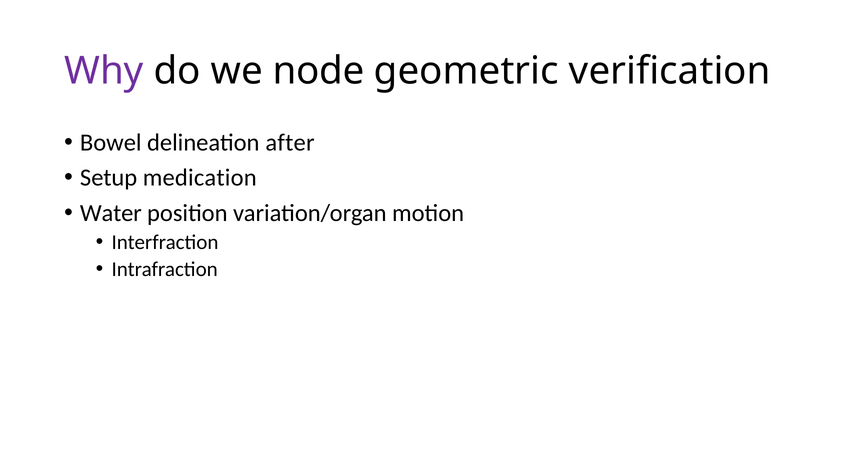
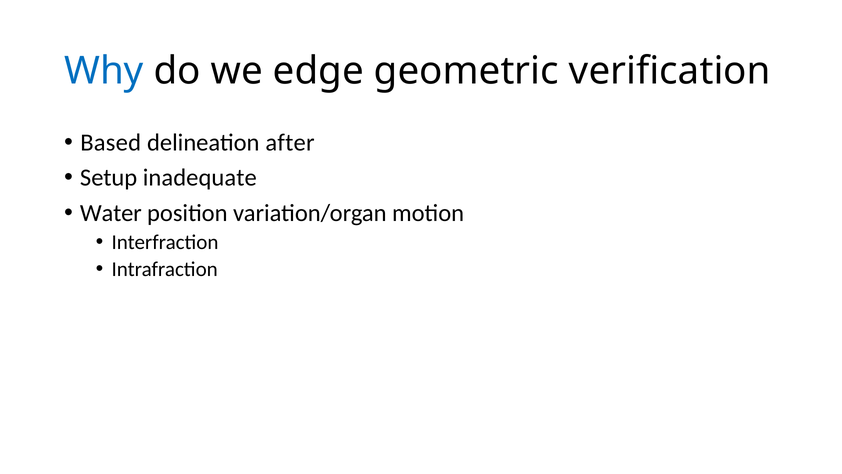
Why colour: purple -> blue (104, 71)
node: node -> edge (318, 71)
Bowel: Bowel -> Based (111, 142)
medication: medication -> inadequate (200, 178)
